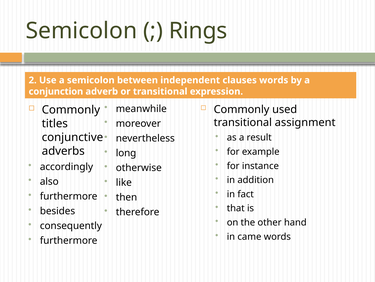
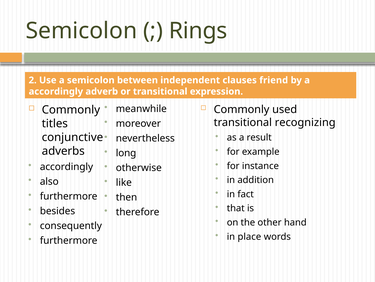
clauses words: words -> friend (274, 80)
conjunction: conjunction -> accordingly (56, 91)
assignment: assignment -> recognizing (305, 122)
came: came -> place (249, 236)
